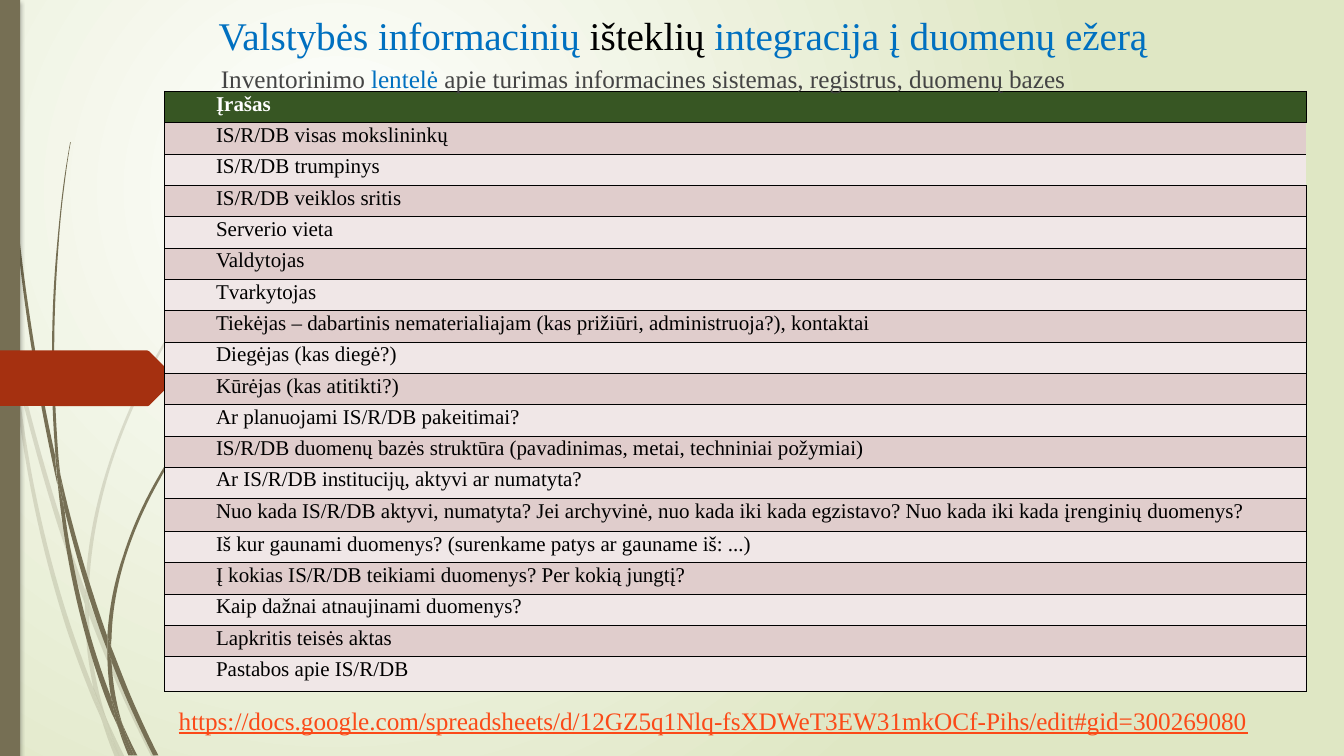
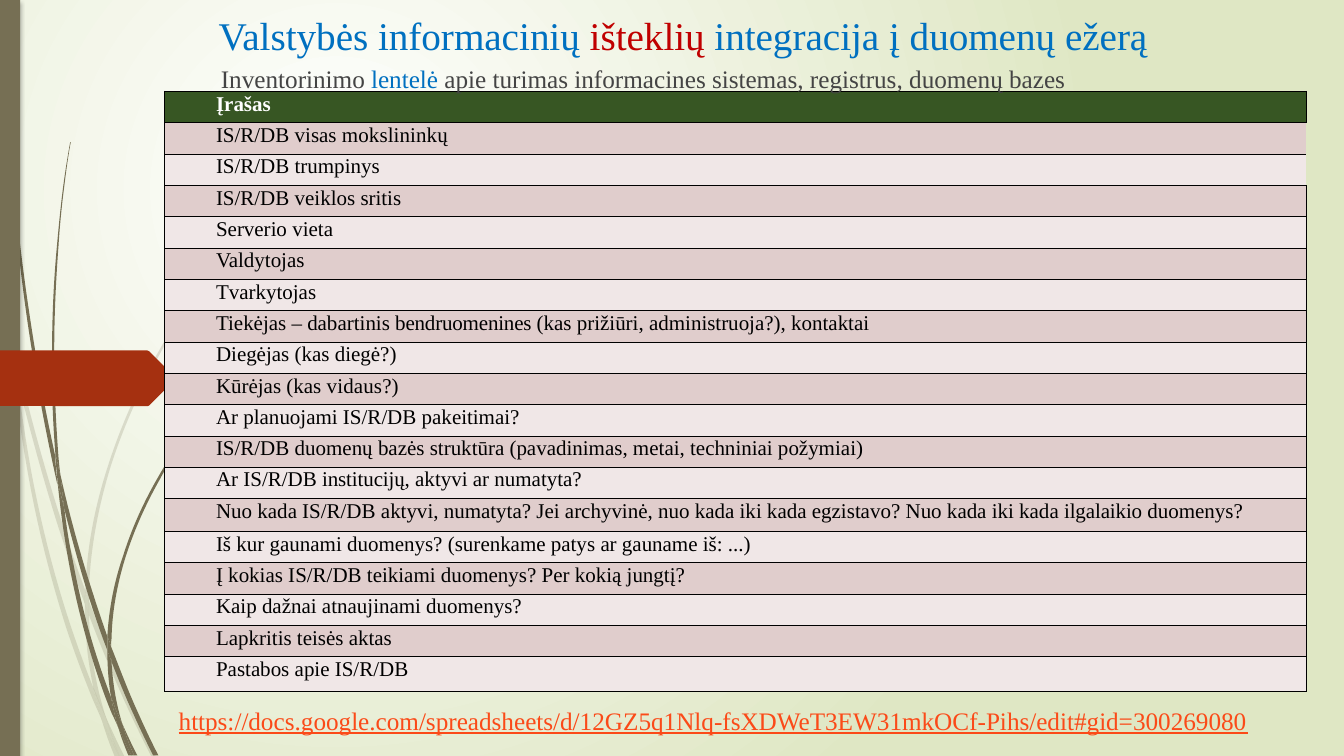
išteklių colour: black -> red (647, 37)
nematerialiajam: nematerialiajam -> bendruomenines (463, 323)
atitikti: atitikti -> vidaus (363, 386)
įrenginių: įrenginių -> ilgalaikio (1103, 511)
